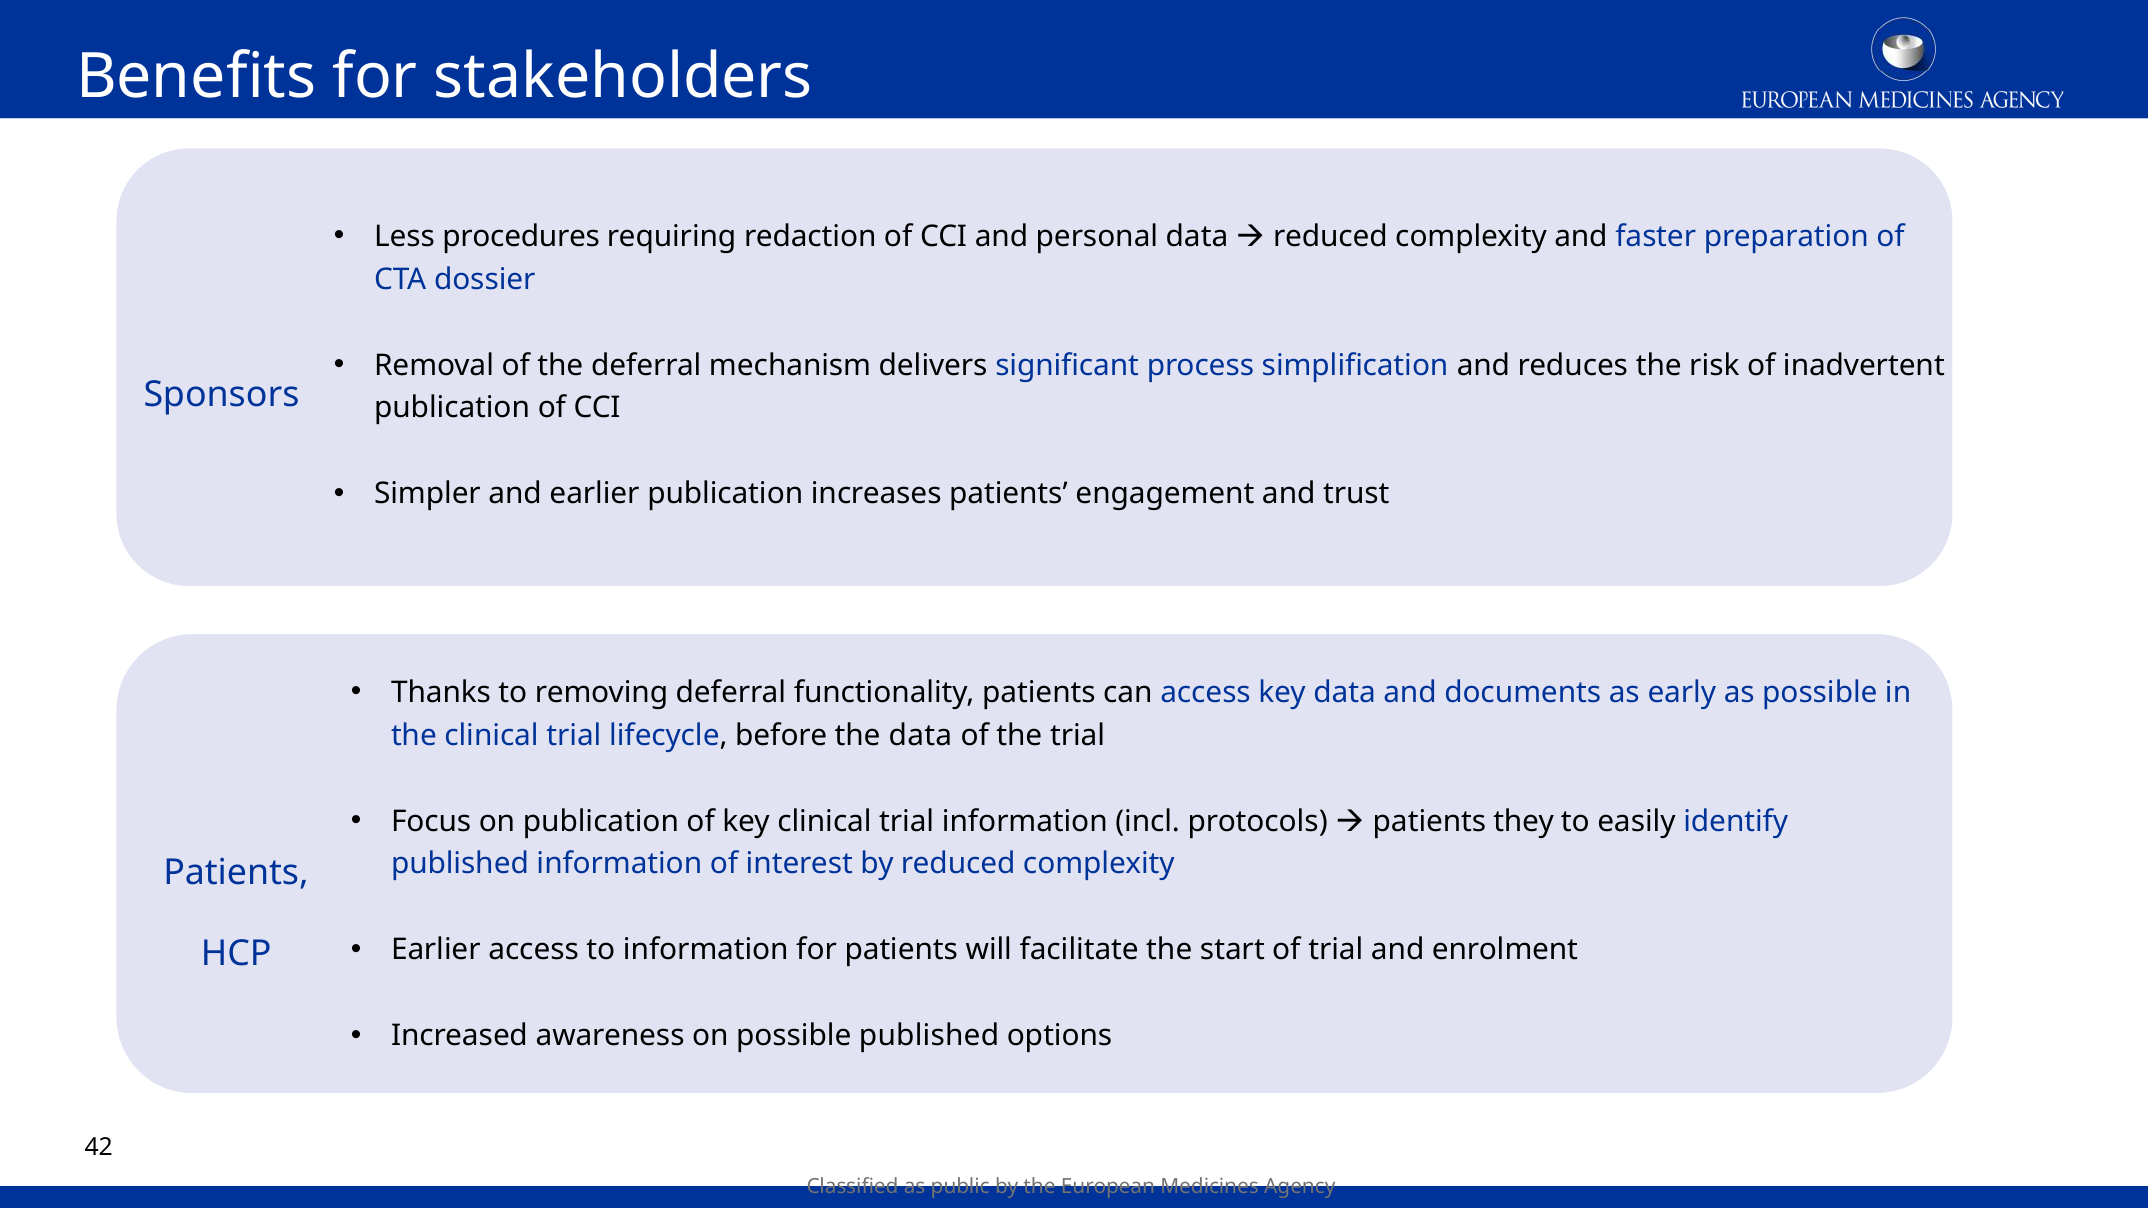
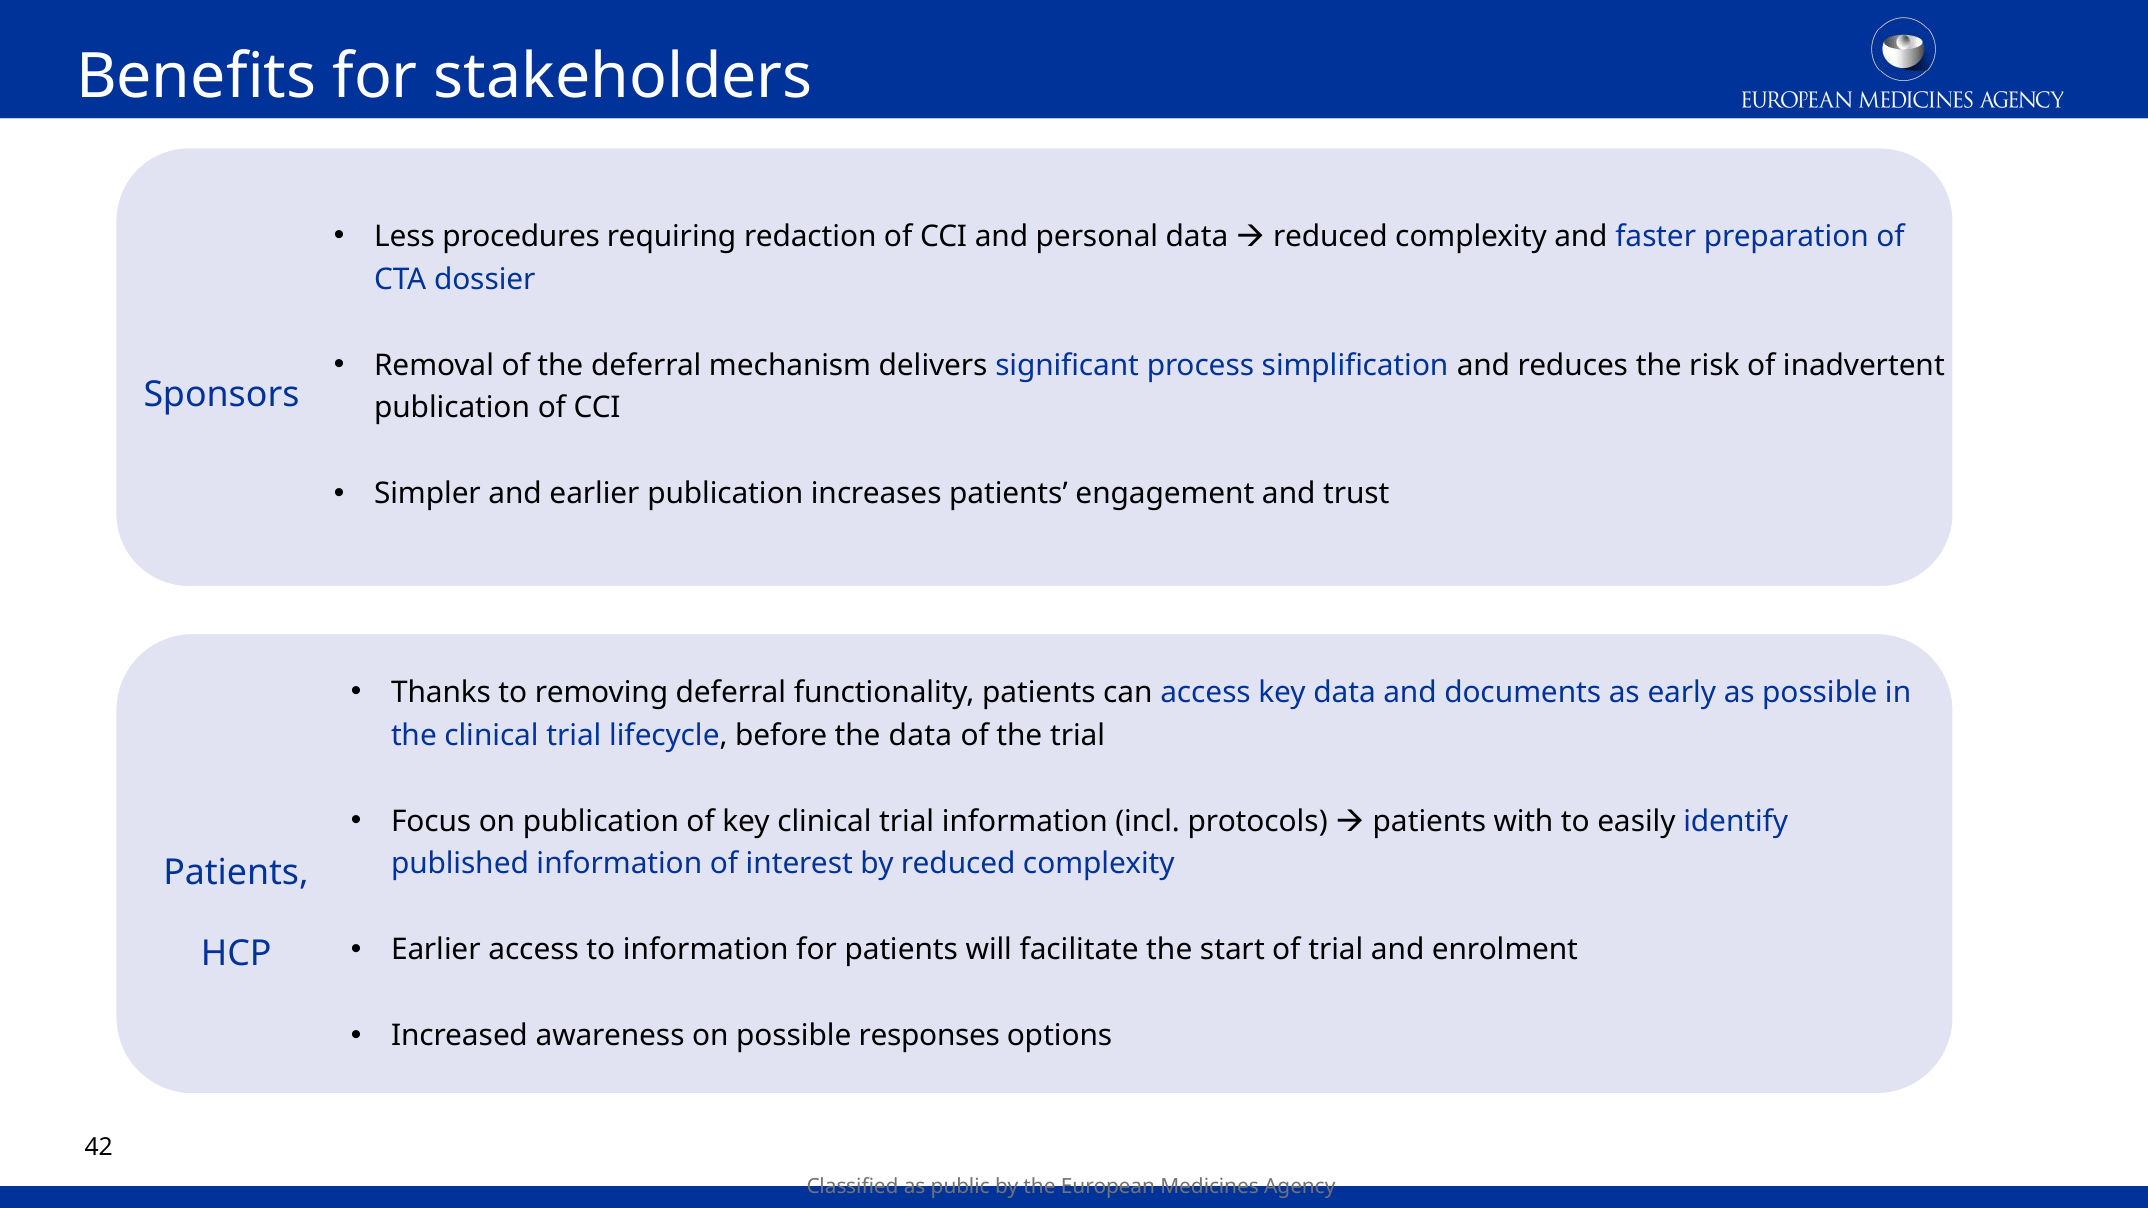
they: they -> with (1524, 821)
possible published: published -> responses (929, 1036)
